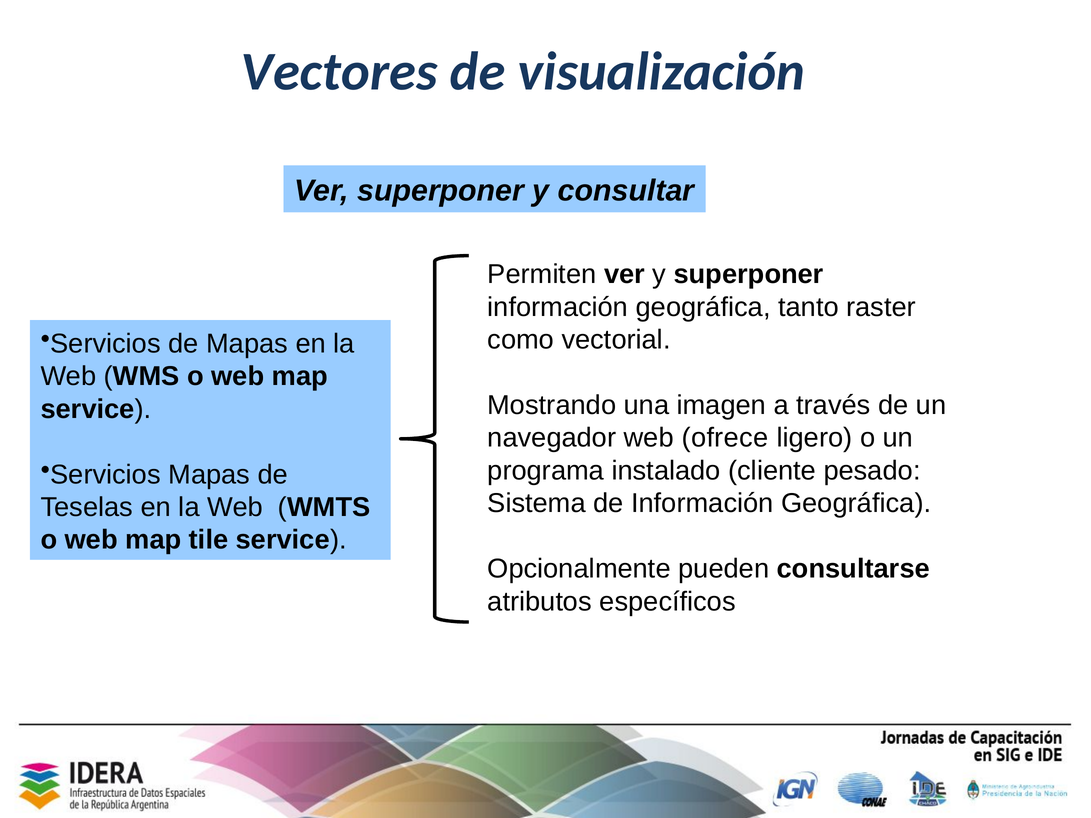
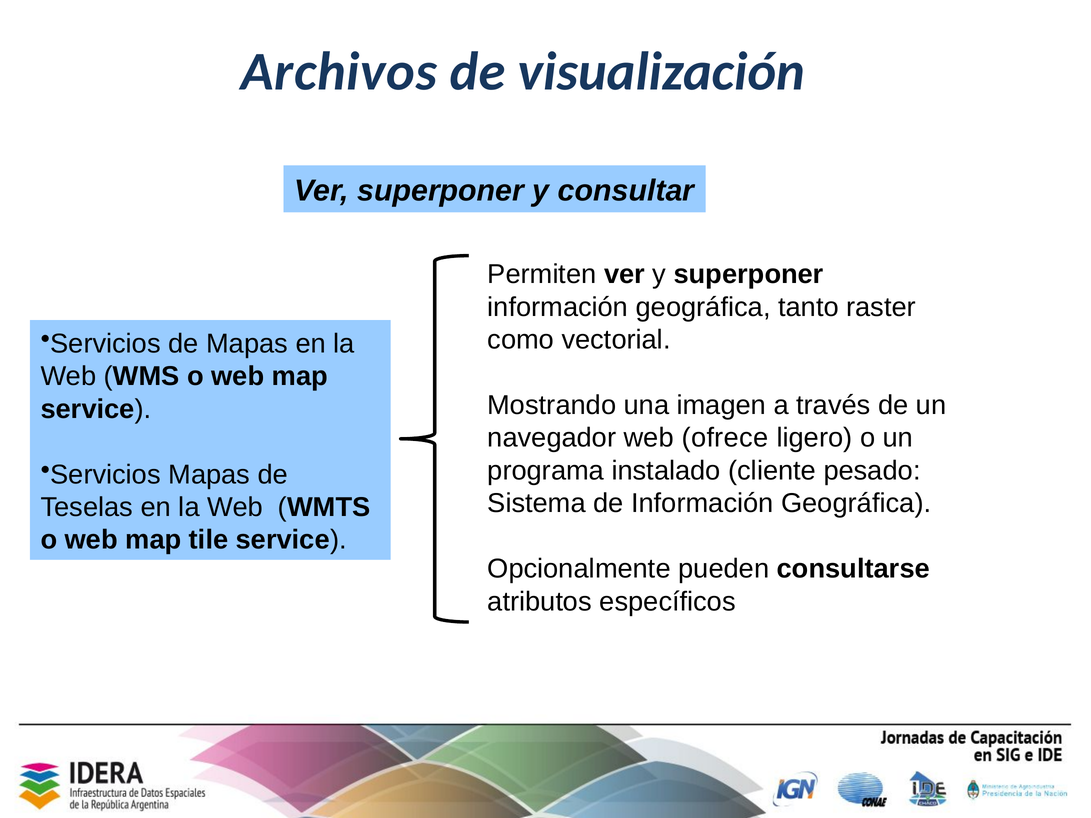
Vectores: Vectores -> Archivos (339, 72)
